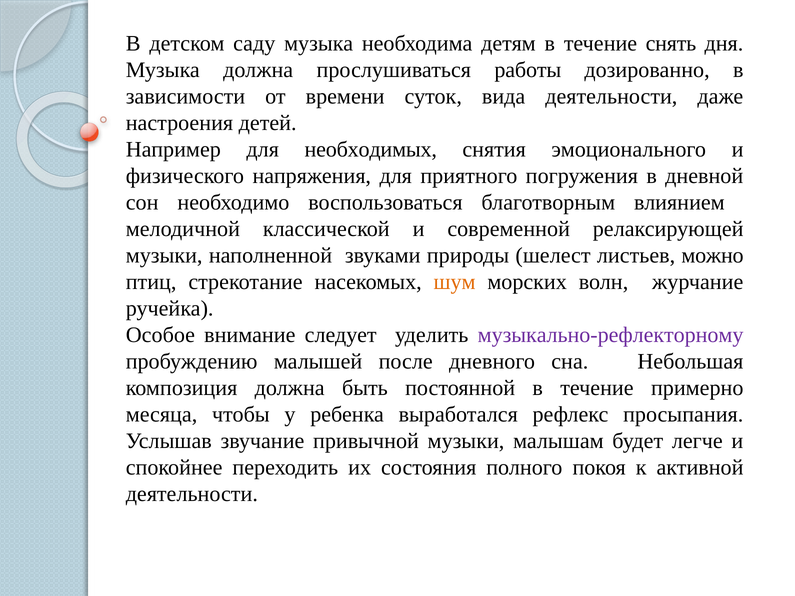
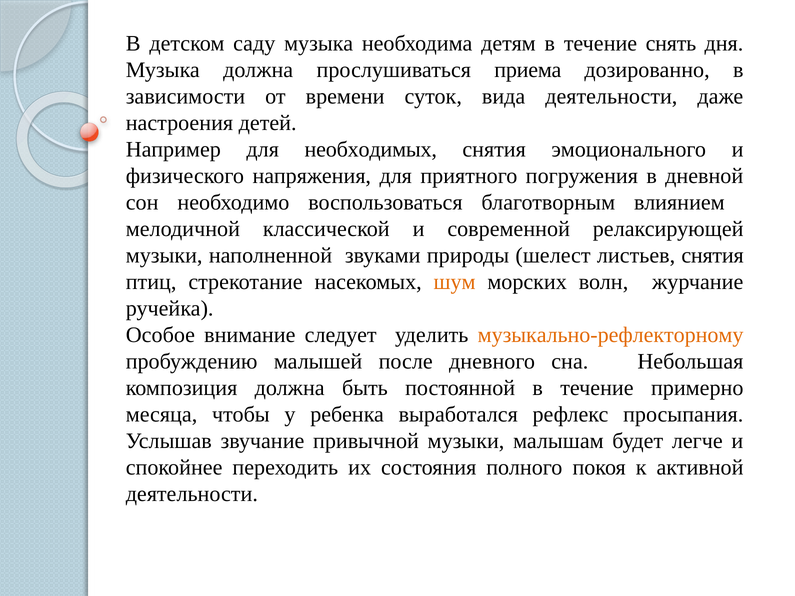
работы: работы -> приема (528, 70)
листьев можно: можно -> снятия (713, 256)
музыкально-рефлекторному colour: purple -> orange (611, 335)
